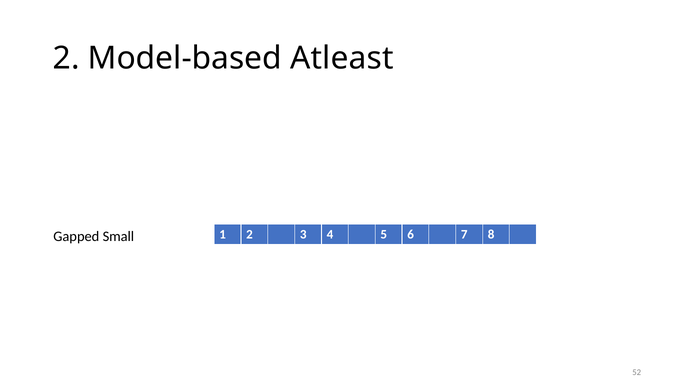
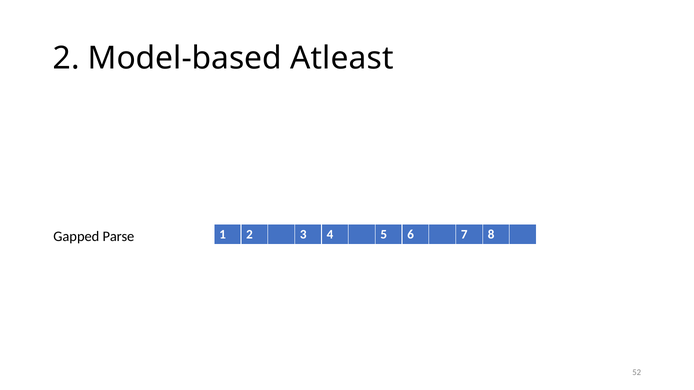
Small: Small -> Parse (118, 237)
